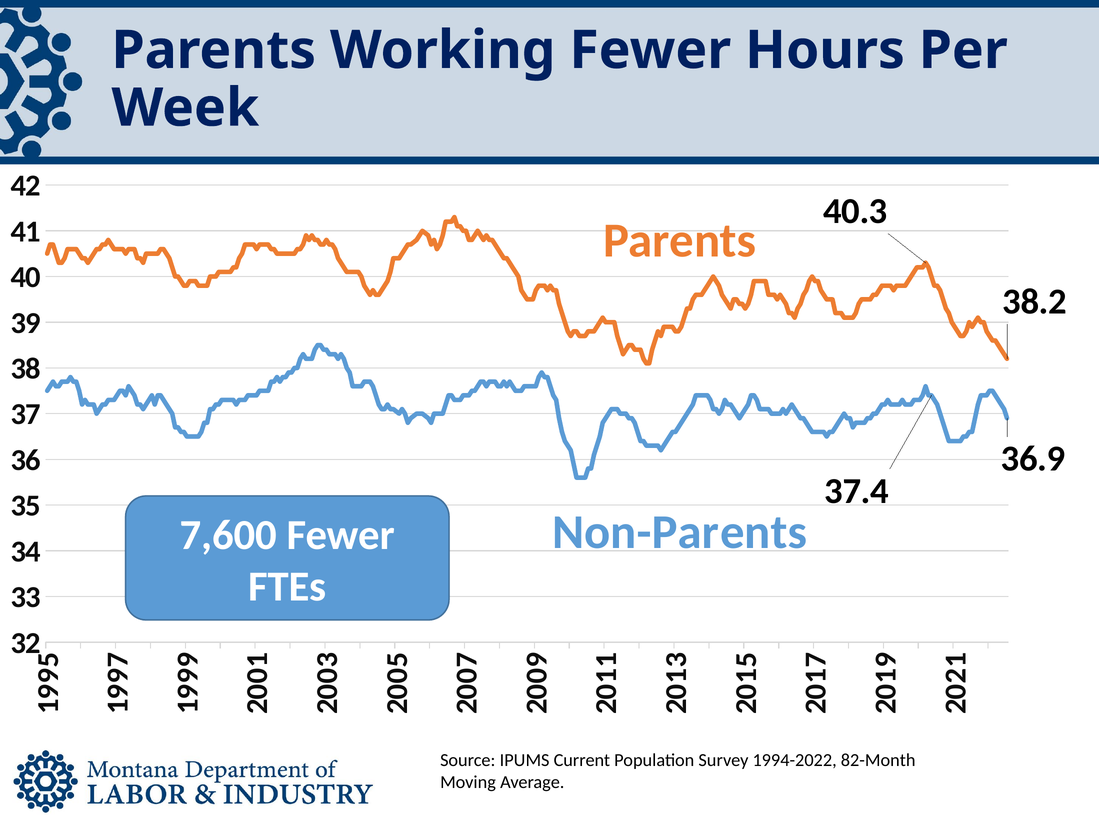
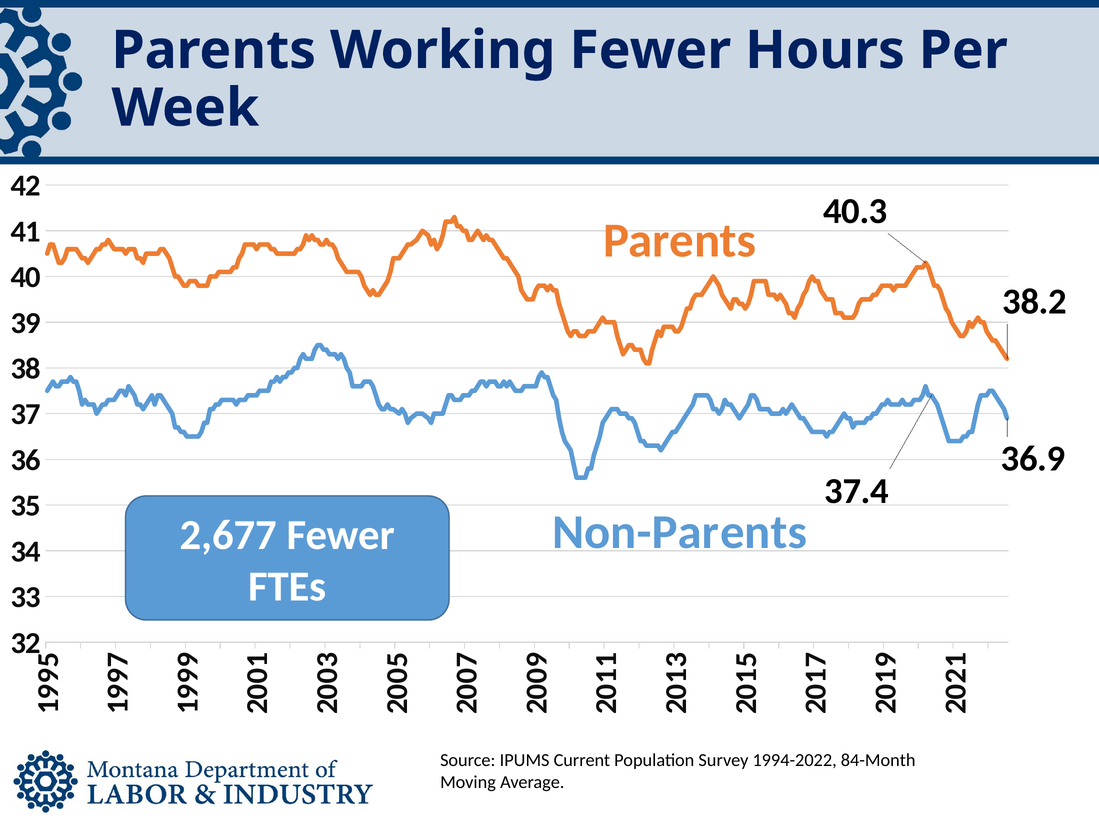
7,600: 7,600 -> 2,677 (228, 535)
82-Month: 82-Month -> 84-Month (878, 760)
